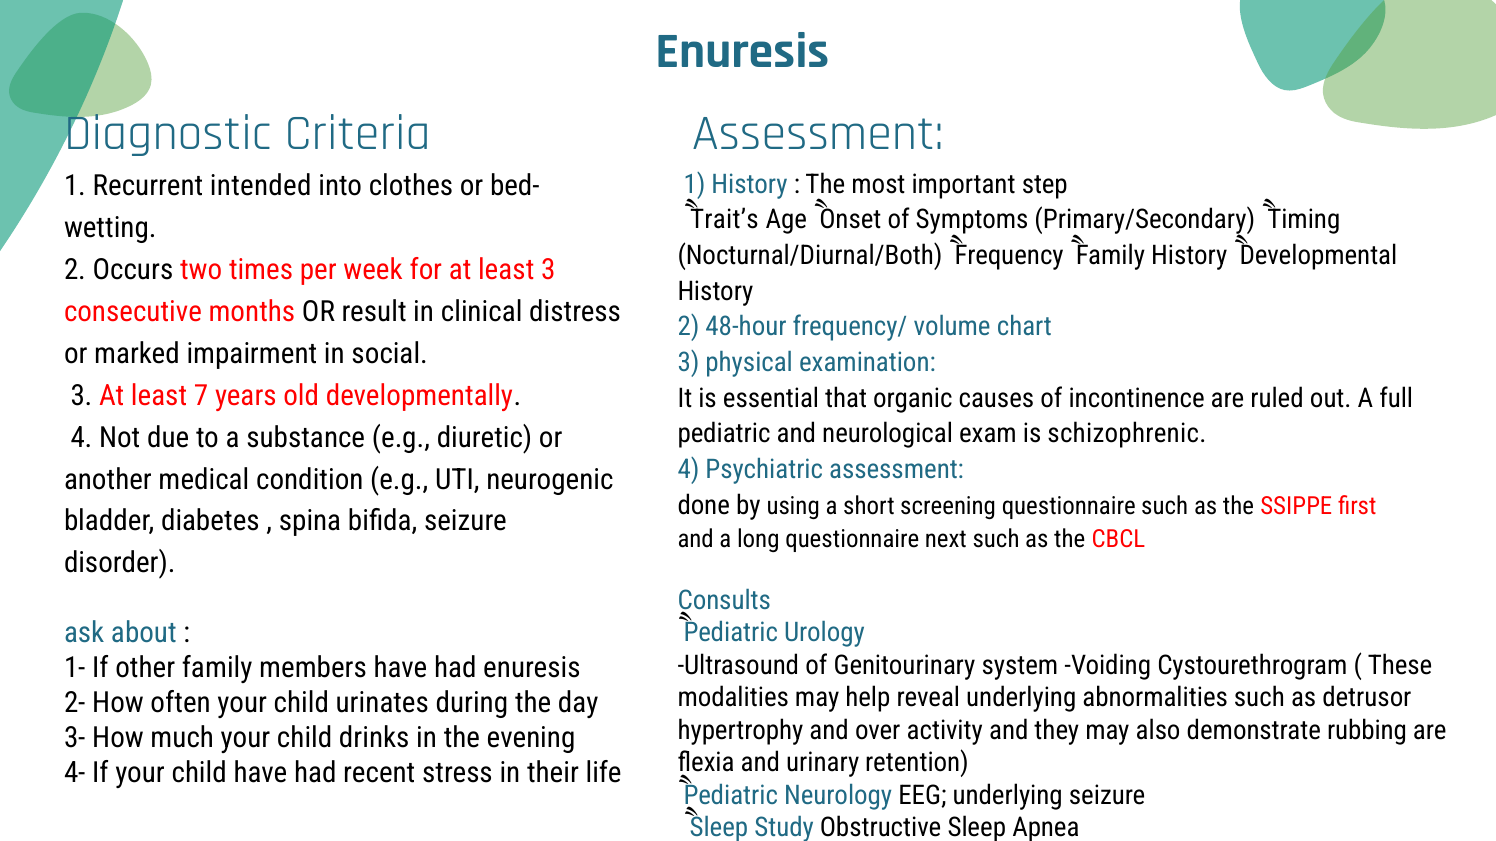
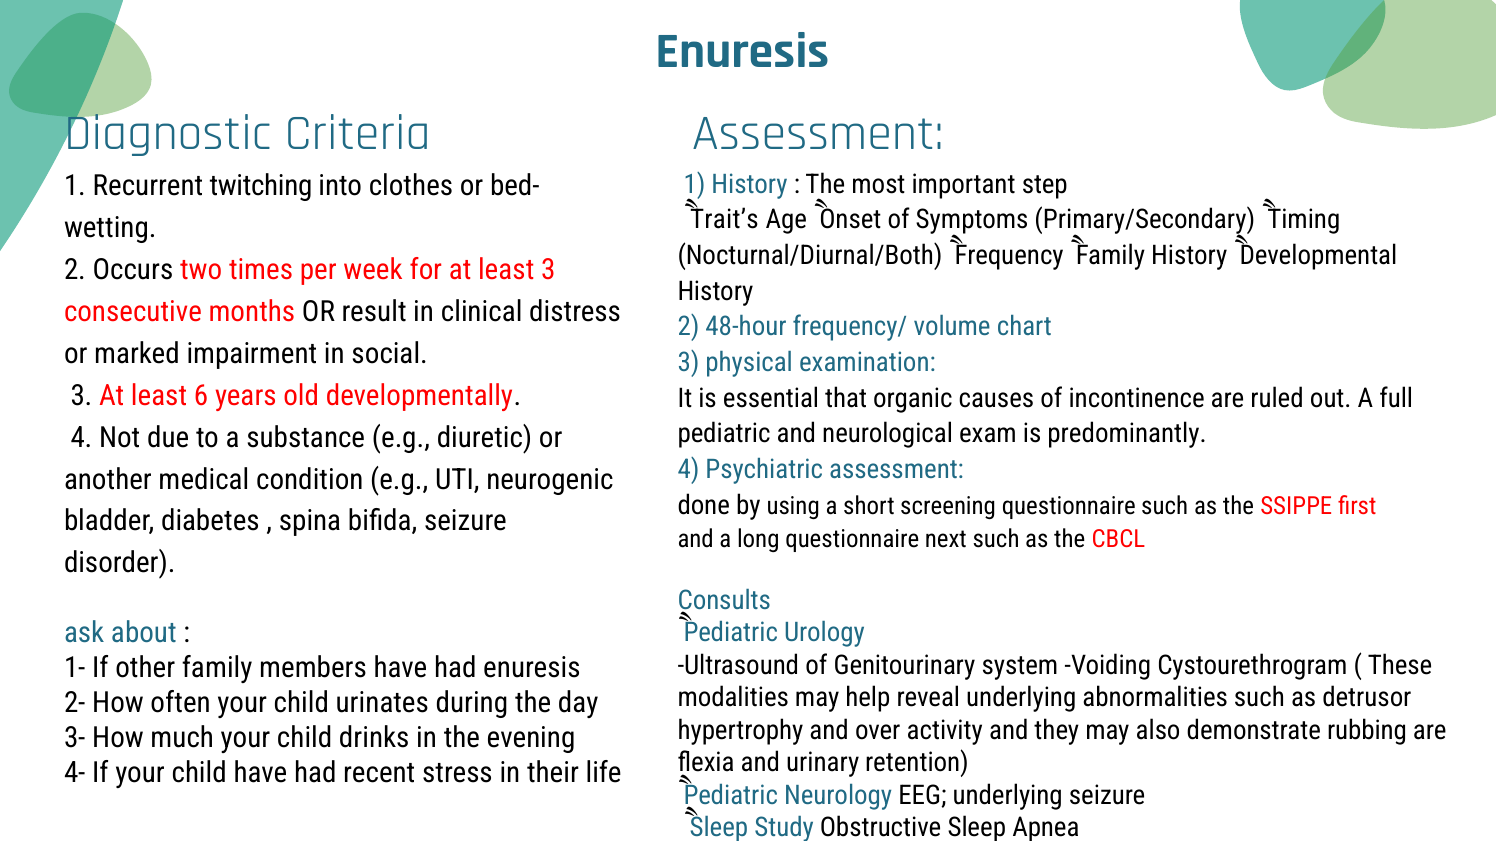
intended: intended -> twitching (261, 186)
7: 7 -> 6 (201, 396)
schizophrenic: schizophrenic -> predominantly (1127, 434)
